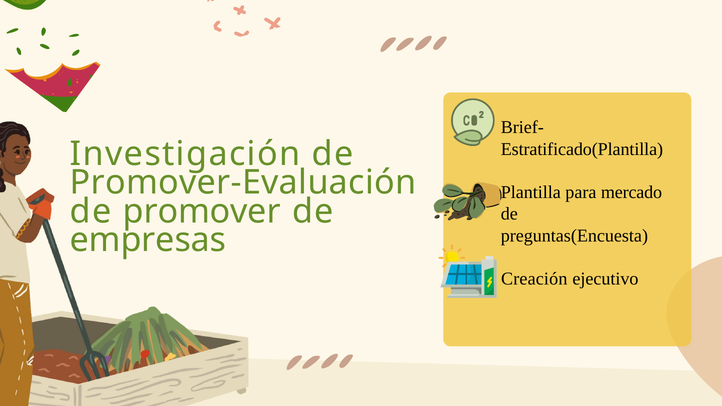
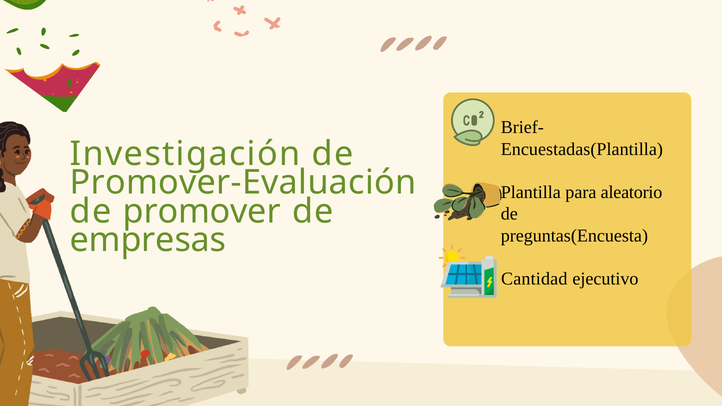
Estratificado(Plantilla: Estratificado(Plantilla -> Encuestadas(Plantilla (582, 149)
mercado: mercado -> aleatorio (632, 192)
Creación: Creación -> Cantidad (534, 279)
